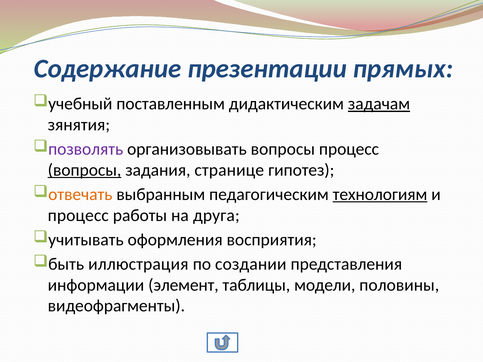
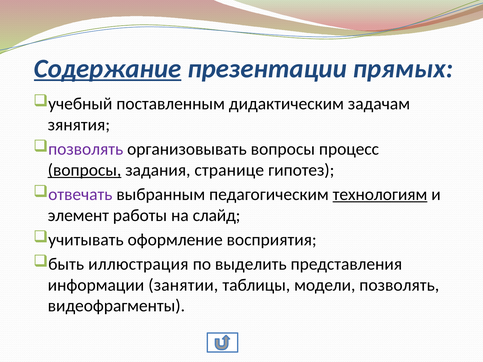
Содержание underline: none -> present (108, 69)
задачам underline: present -> none (379, 104)
отвечать colour: orange -> purple (80, 195)
процесс: процесс -> элемент (78, 215)
друга: друга -> слайд (217, 215)
оформления: оформления -> оформление (175, 240)
создании: создании -> выделить (251, 264)
элемент: элемент -> занятии (183, 285)
модели половины: половины -> позволять (399, 285)
